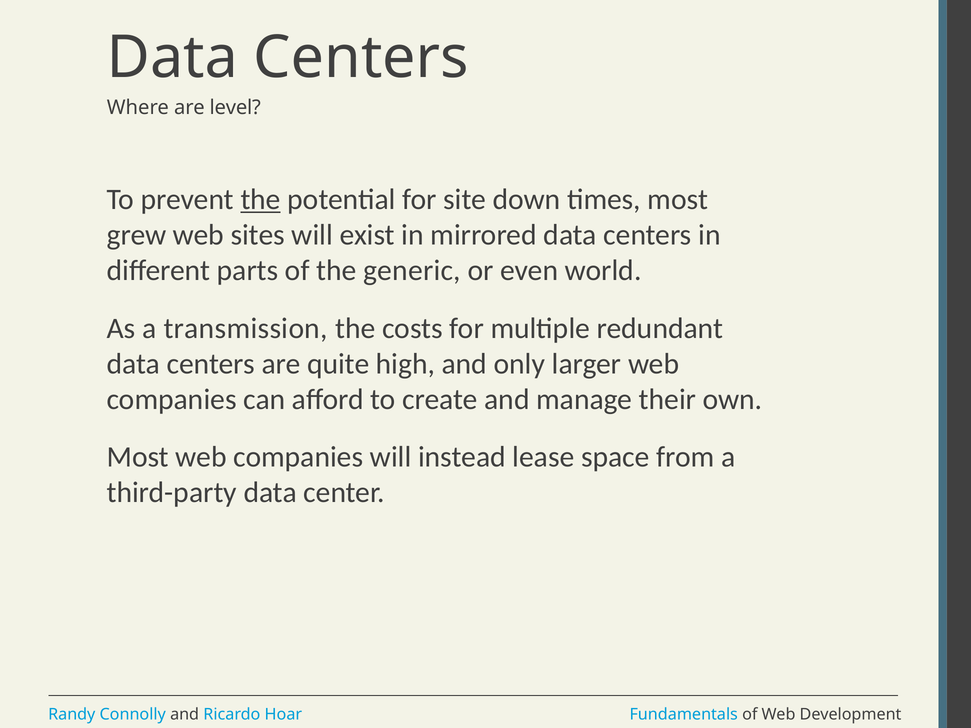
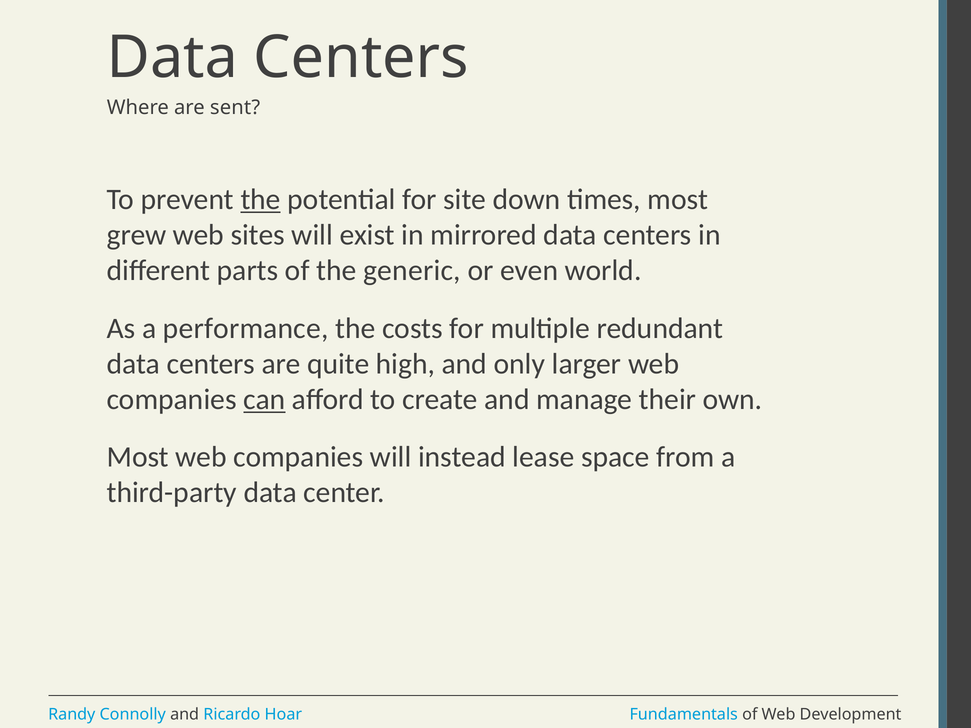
level: level -> sent (235, 107)
transmission: transmission -> performance (246, 328)
can underline: none -> present (264, 400)
